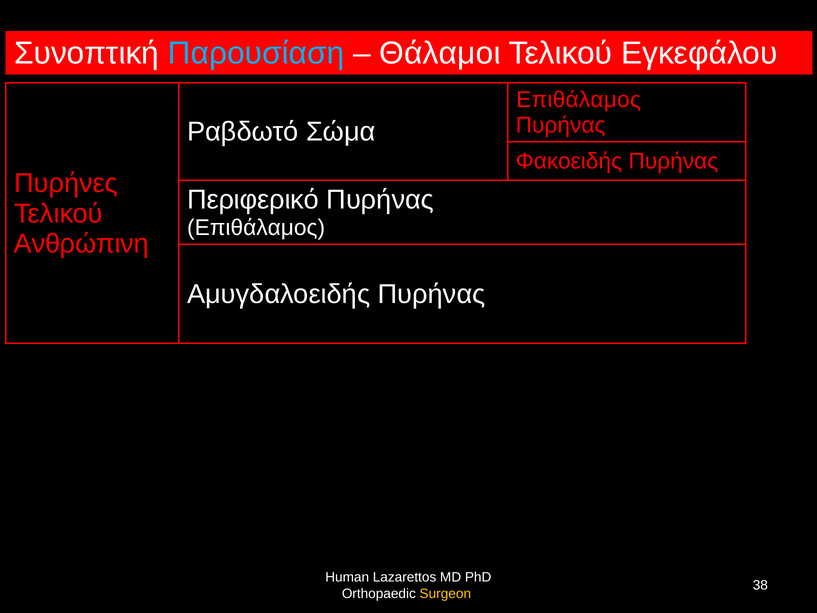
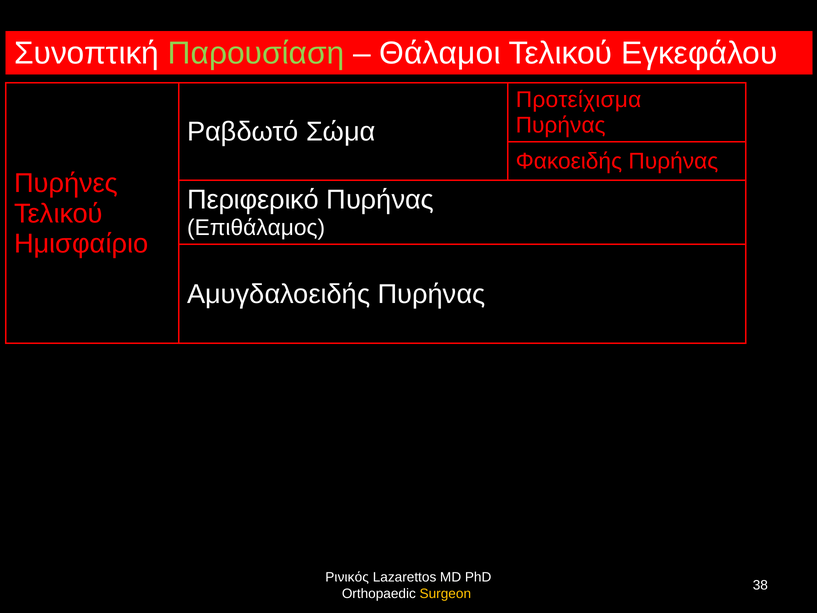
Παρουσίαση colour: light blue -> light green (256, 53)
Επιθάλαμος: Επιθάλαμος -> Προτείχισμα (579, 100)
Ανθρώπινη: Ανθρώπινη -> Ημισφαίριο (81, 244)
Human: Human -> Ρινικός (347, 577)
